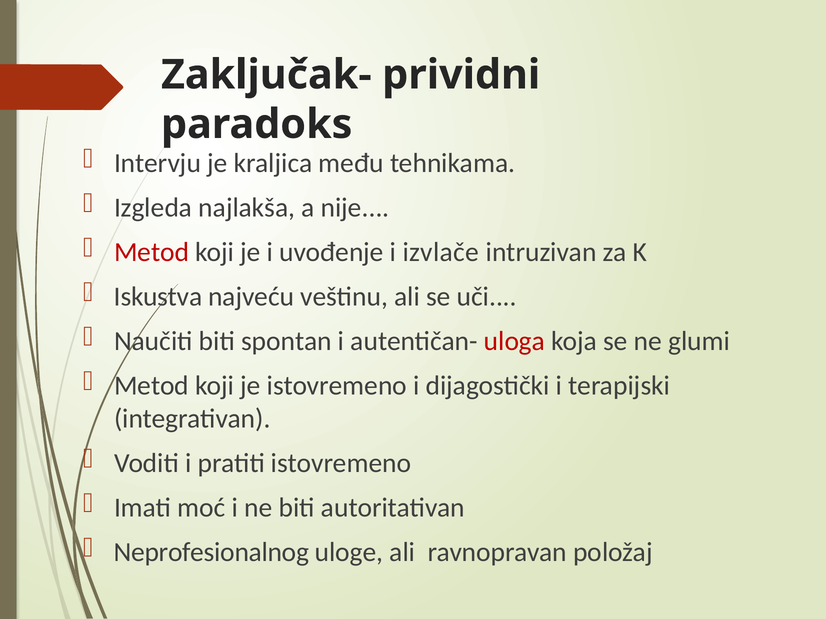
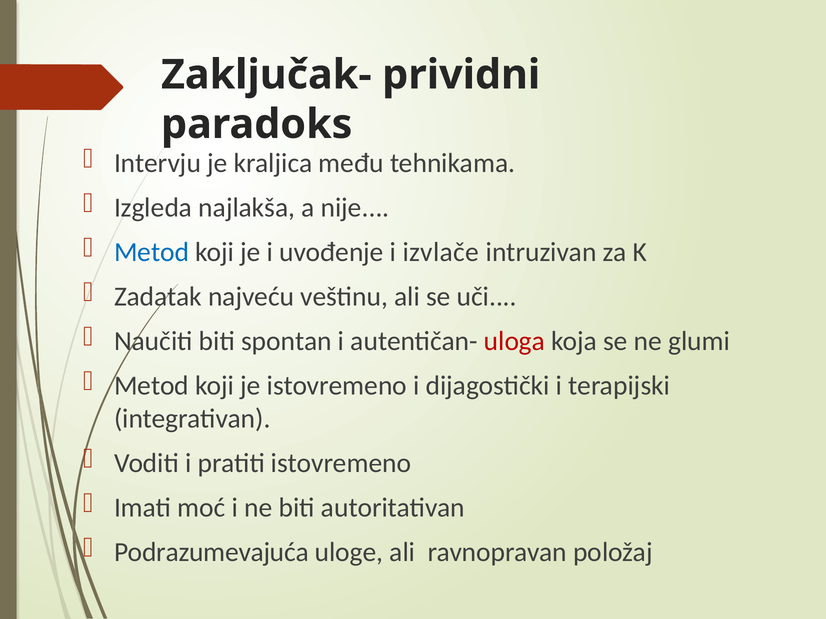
Metod colour: red -> blue (152, 252)
Iskustva: Iskustva -> Zadatak (158, 297)
Neprofesionalnog: Neprofesionalnog -> Podrazumevajuća (211, 552)
